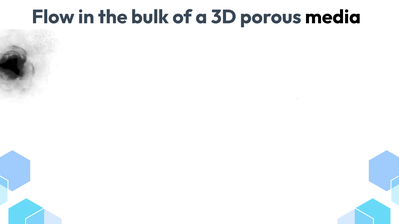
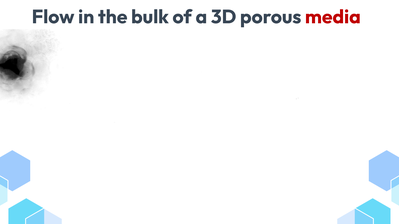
media colour: black -> red (333, 17)
